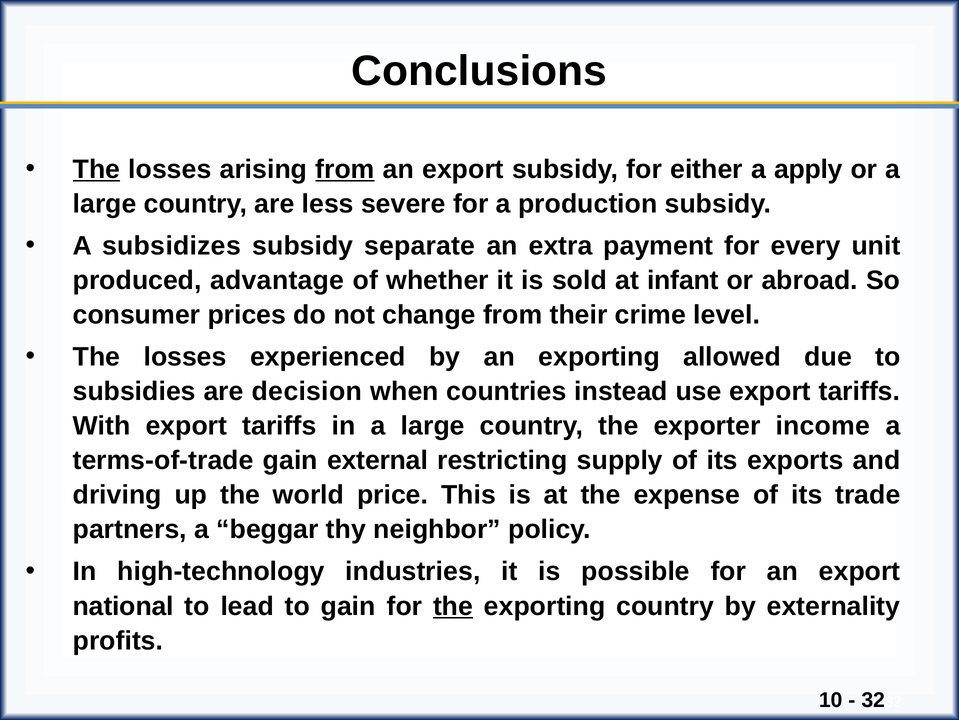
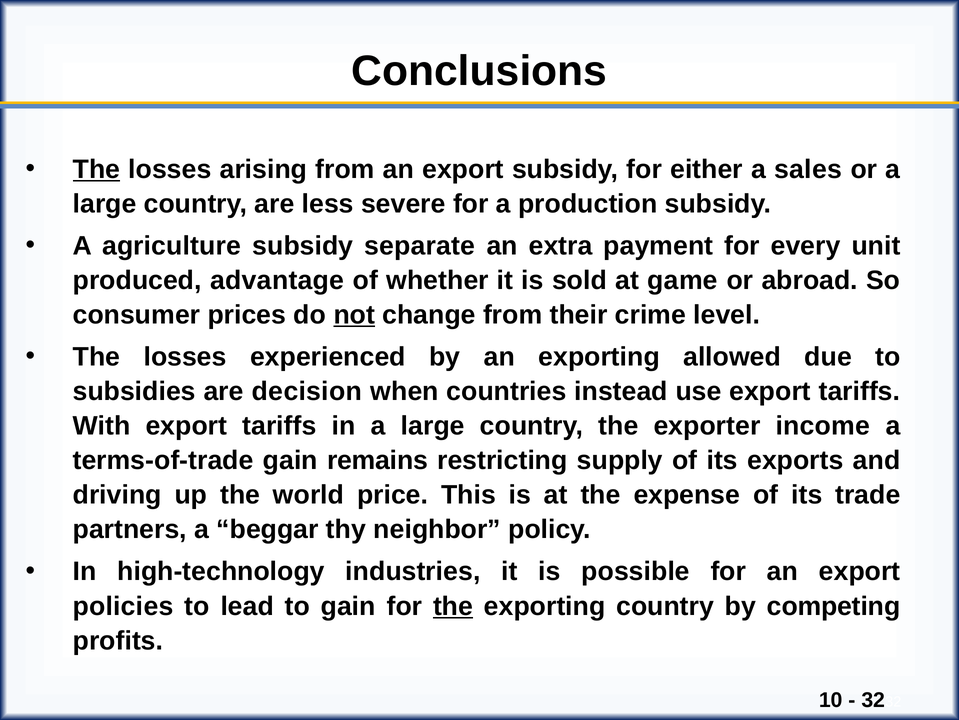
from underline: present -> none (345, 169)
apply: apply -> sales (808, 169)
subsidizes: subsidizes -> agriculture (172, 246)
infant: infant -> game (683, 280)
not underline: none -> present (354, 315)
external: external -> remains (378, 460)
national: national -> policies (123, 606)
externality: externality -> competing (834, 606)
